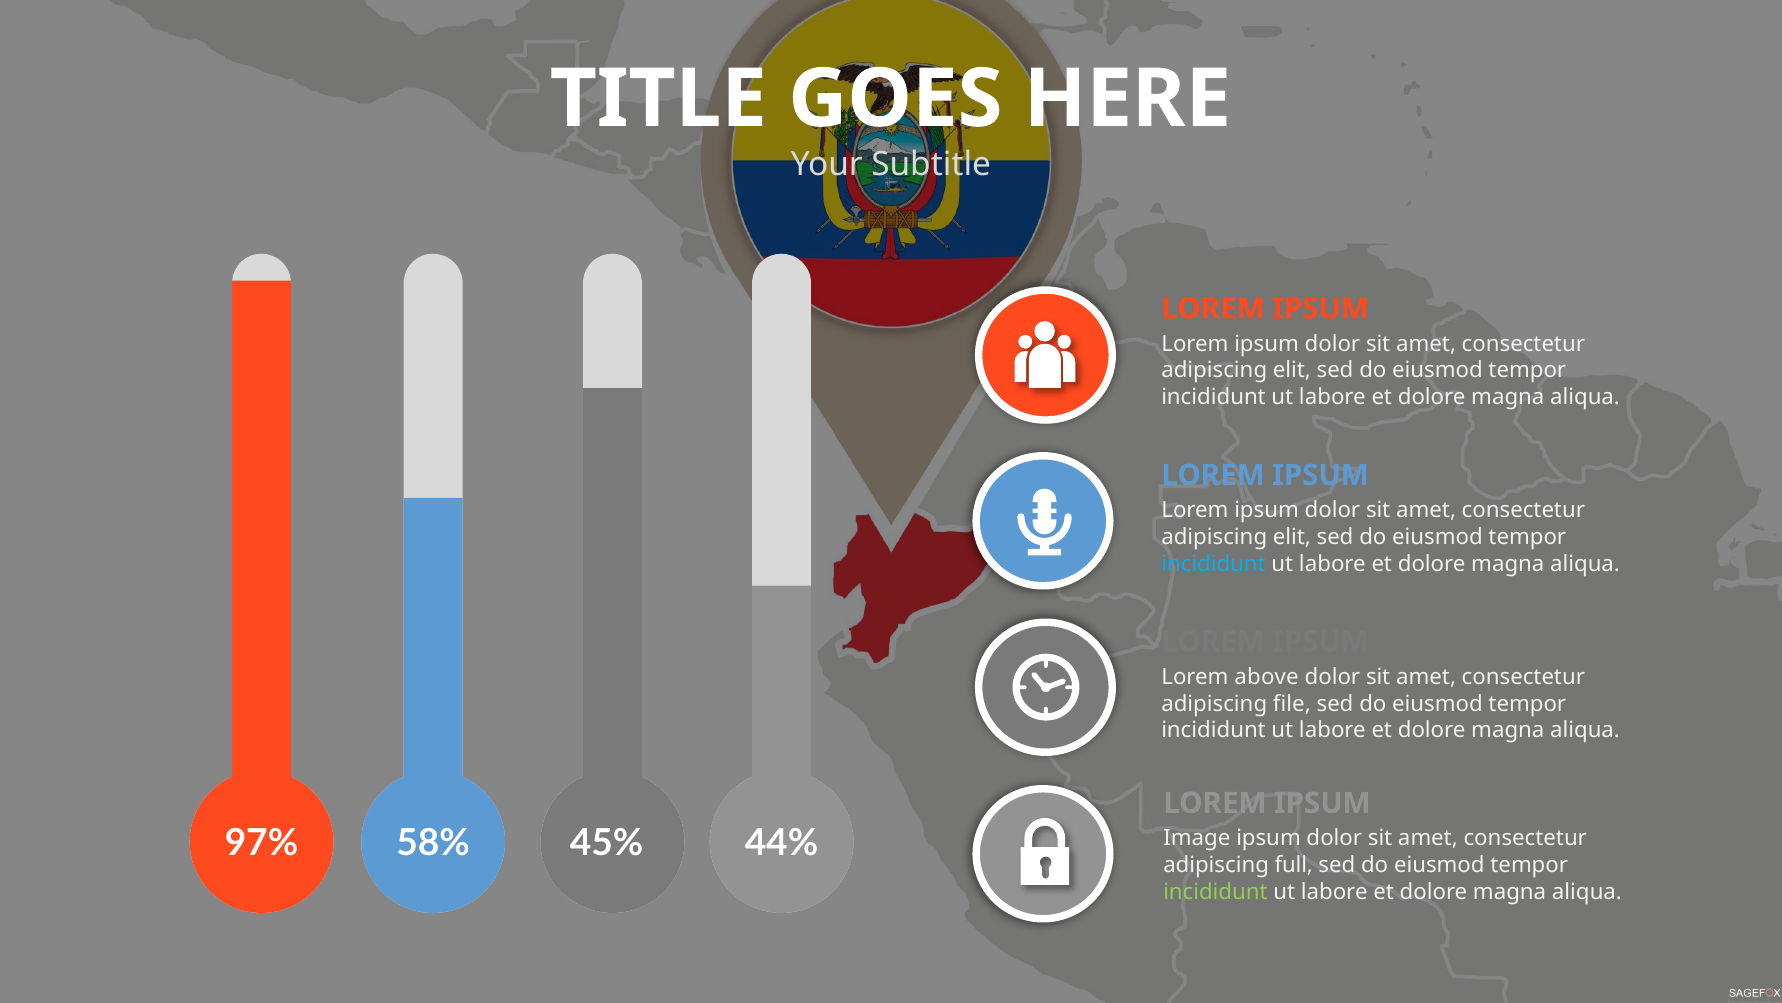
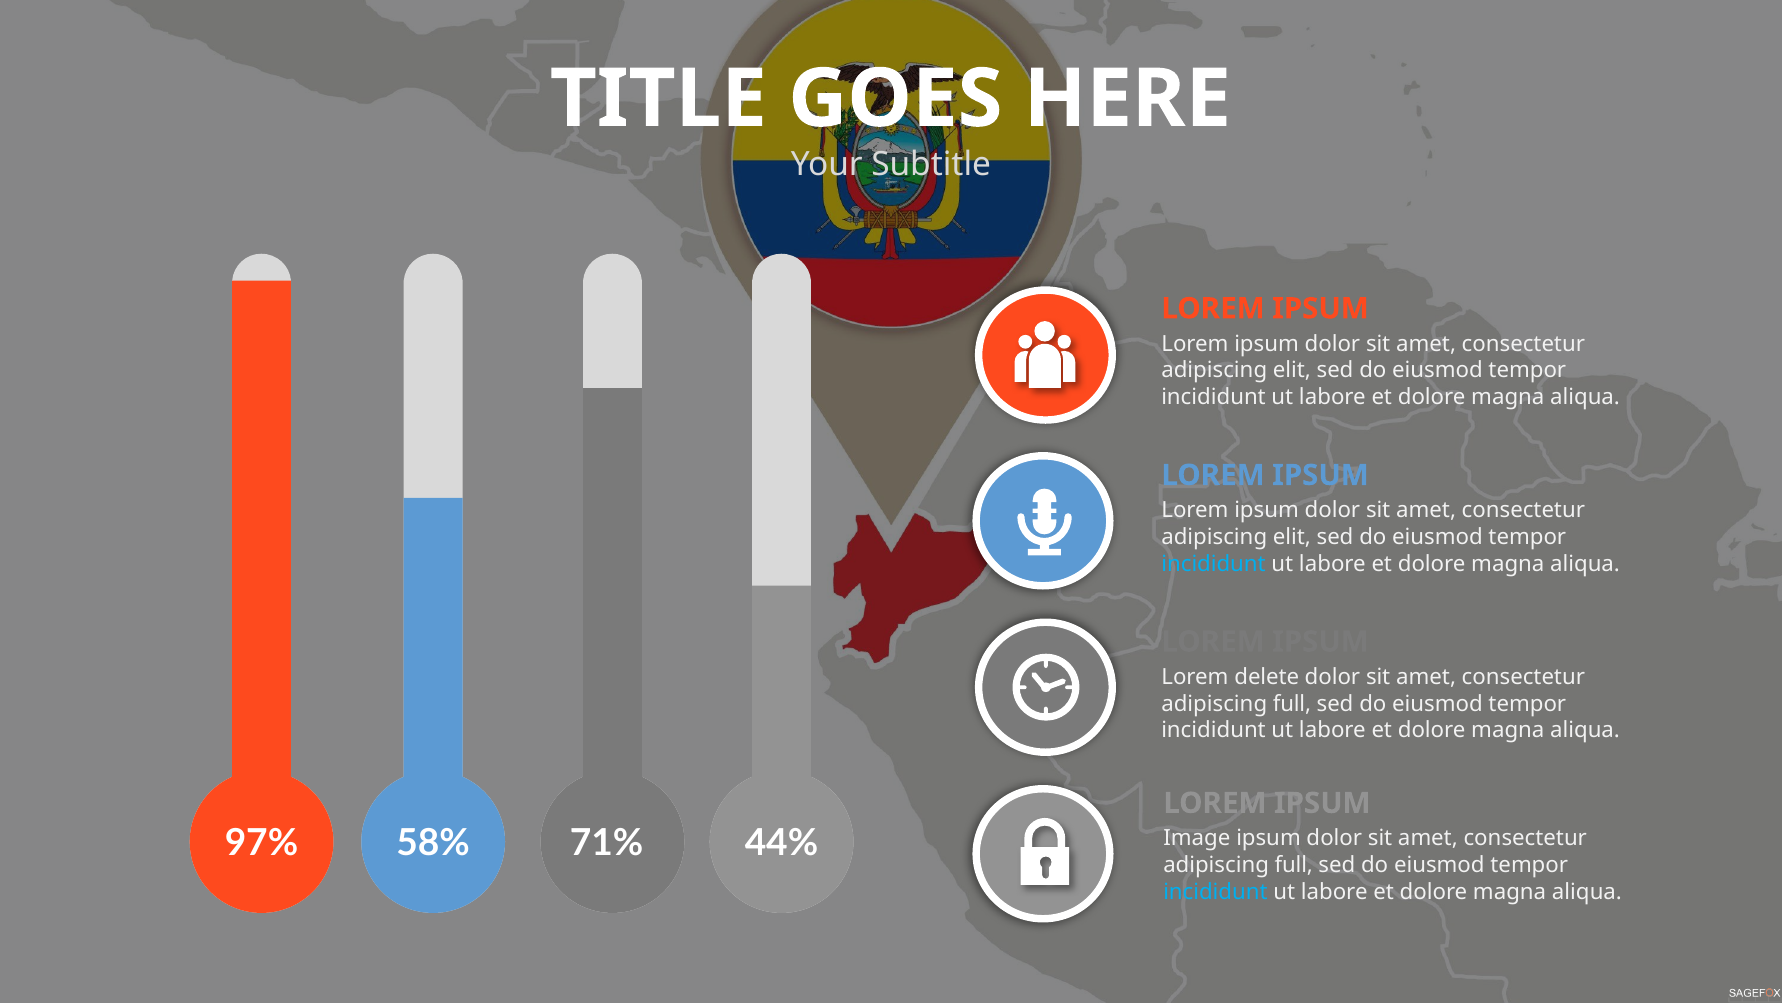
above: above -> delete (1267, 677)
file: file -> full (1292, 703)
45%: 45% -> 71% (607, 843)
incididunt colour: light green -> light blue (1215, 891)
